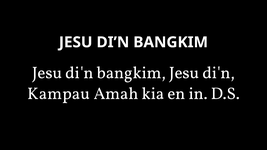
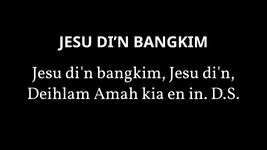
Kampau: Kampau -> Deihlam (59, 94)
